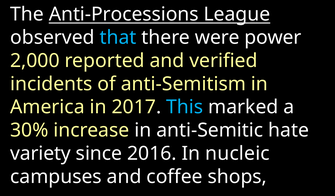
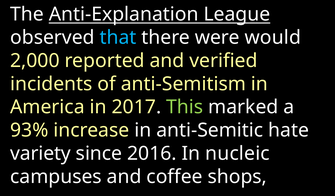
Anti-Processions: Anti-Processions -> Anti-Explanation (124, 14)
power: power -> would (273, 38)
This colour: light blue -> light green (185, 107)
30%: 30% -> 93% (29, 130)
